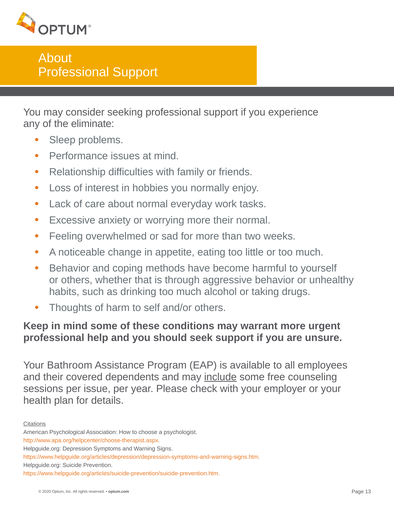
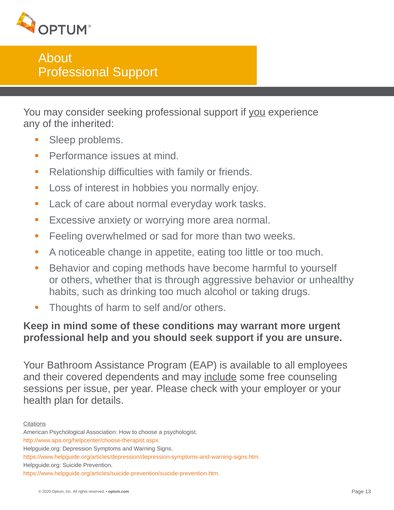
you underline: none -> present (257, 112)
eliminate: eliminate -> inherited (93, 124)
more their: their -> area (223, 220)
